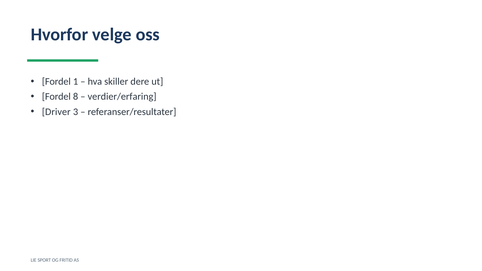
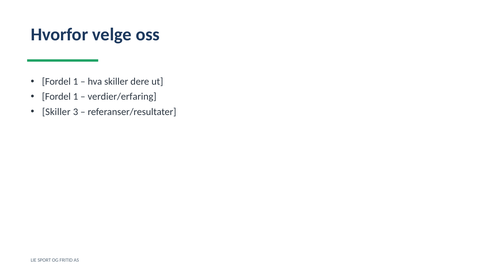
8: 8 -> 1 (76, 97)
Driver: Driver -> Skiller (56, 112)
